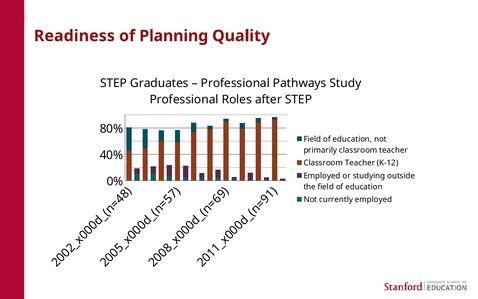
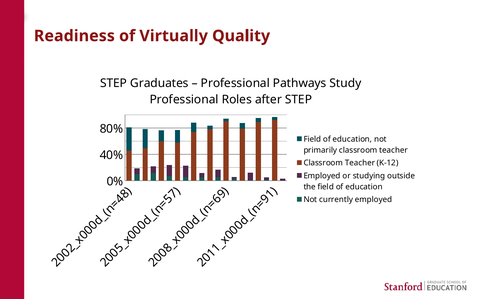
Planning: Planning -> Virtually (174, 36)
